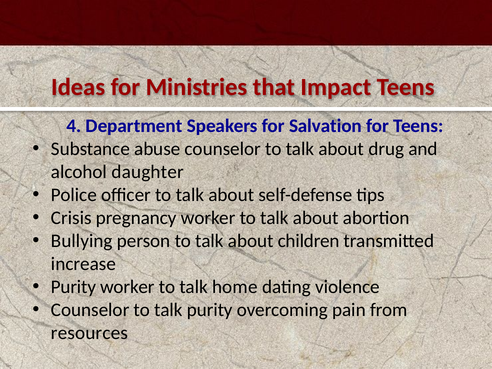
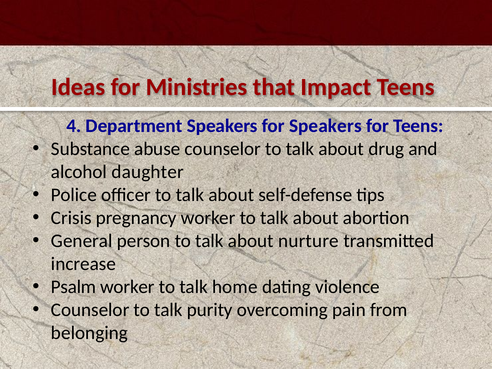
for Salvation: Salvation -> Speakers (325, 126)
Bullying: Bullying -> General (82, 241)
children: children -> nurture (308, 241)
Purity: Purity -> Psalm (73, 287)
resources: resources -> belonging (89, 333)
